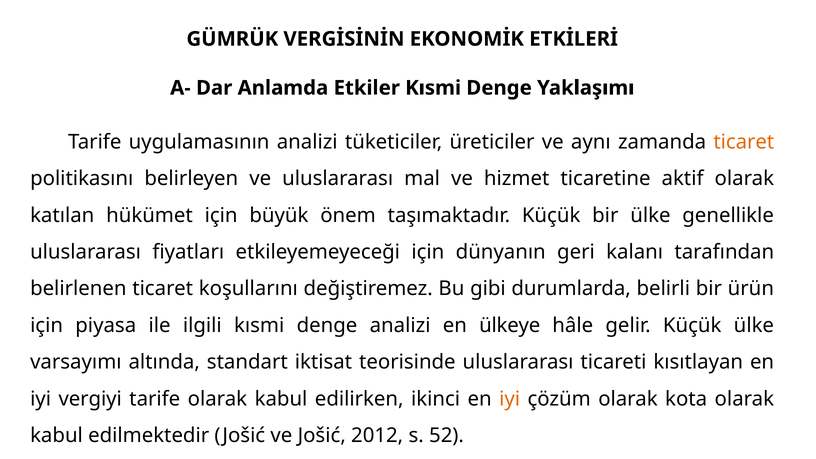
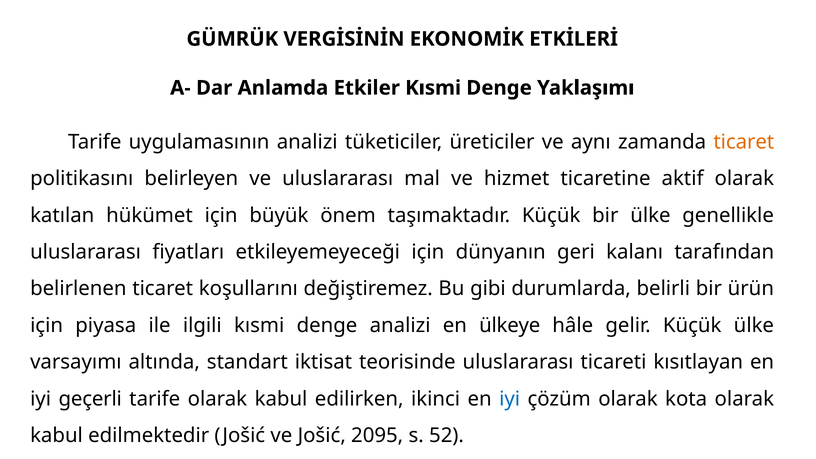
vergiyi: vergiyi -> geçerli (90, 399)
iyi colour: orange -> blue (510, 399)
2012: 2012 -> 2095 (377, 436)
